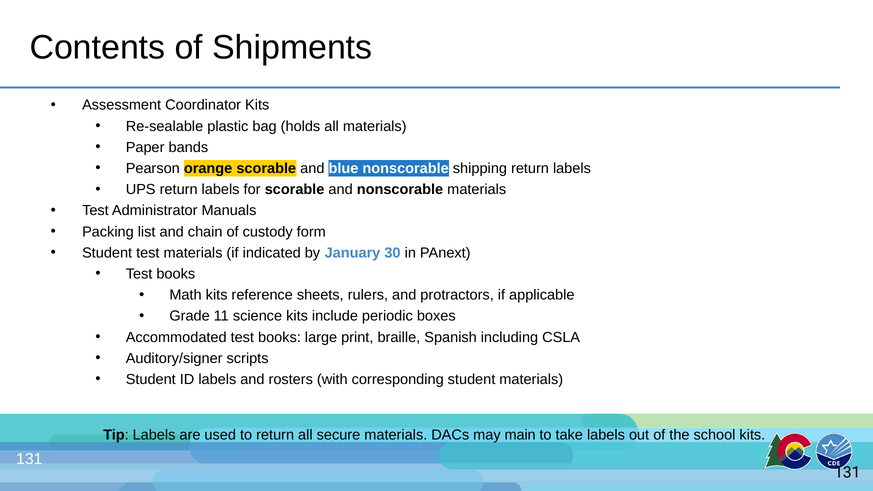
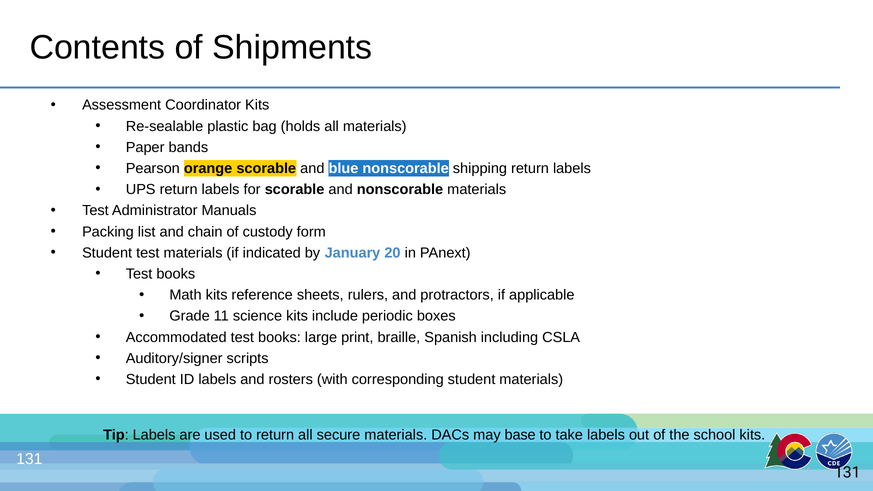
30: 30 -> 20 (392, 253)
main: main -> base (520, 435)
